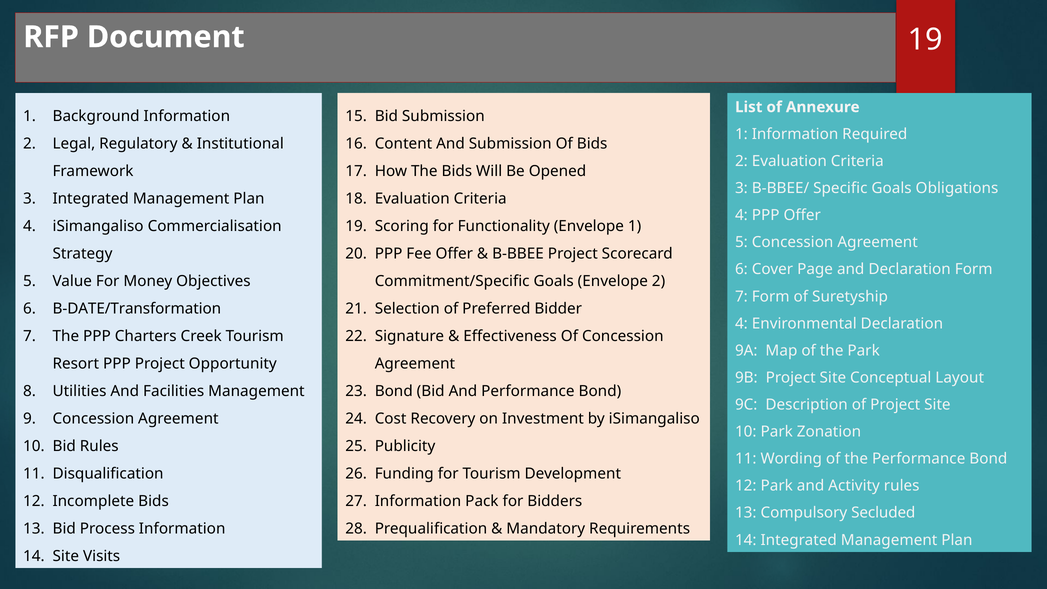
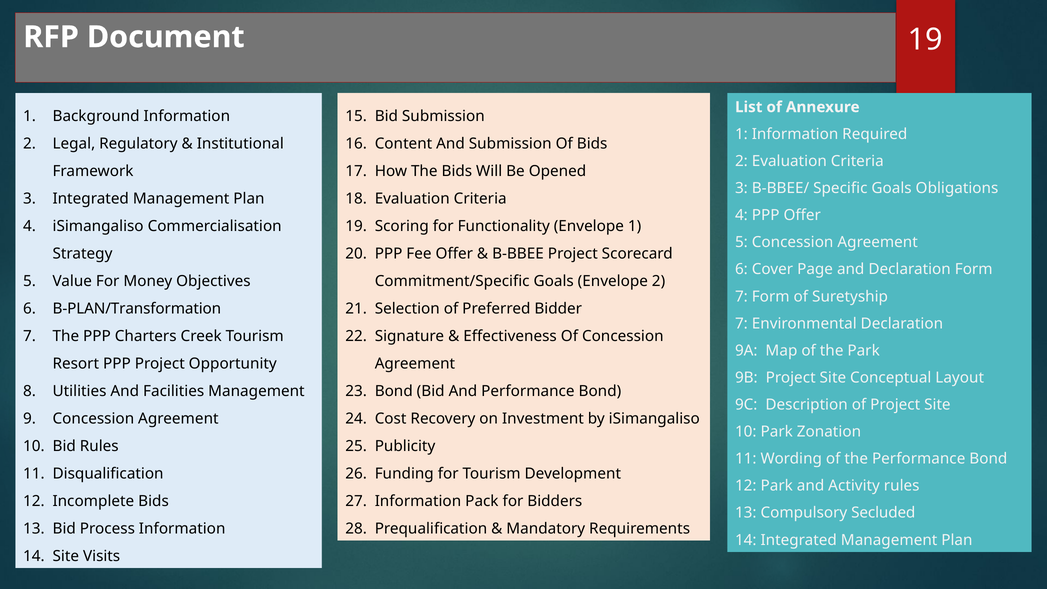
B-DATE/Transformation: B-DATE/Transformation -> B-PLAN/Transformation (137, 309)
4: 4 -> 7 (741, 323)
